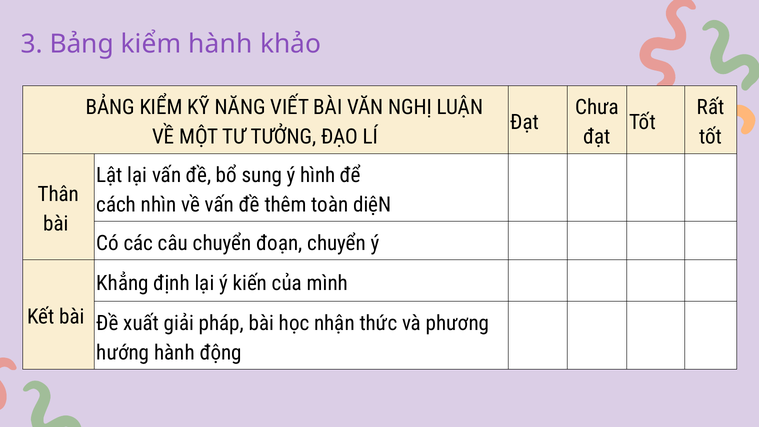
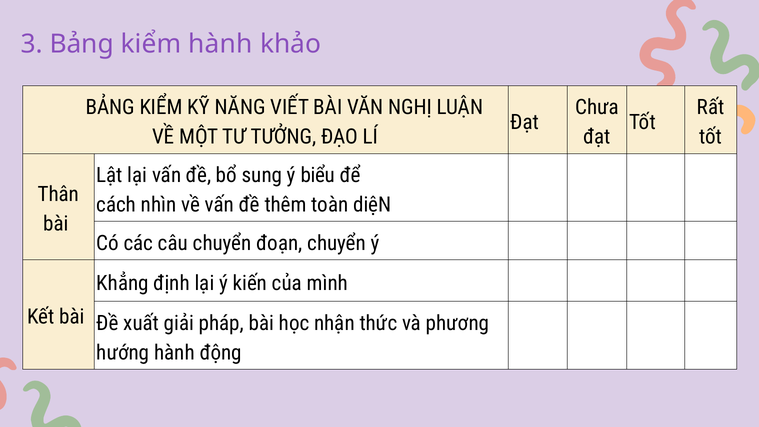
hình: hình -> biểu (318, 175)
